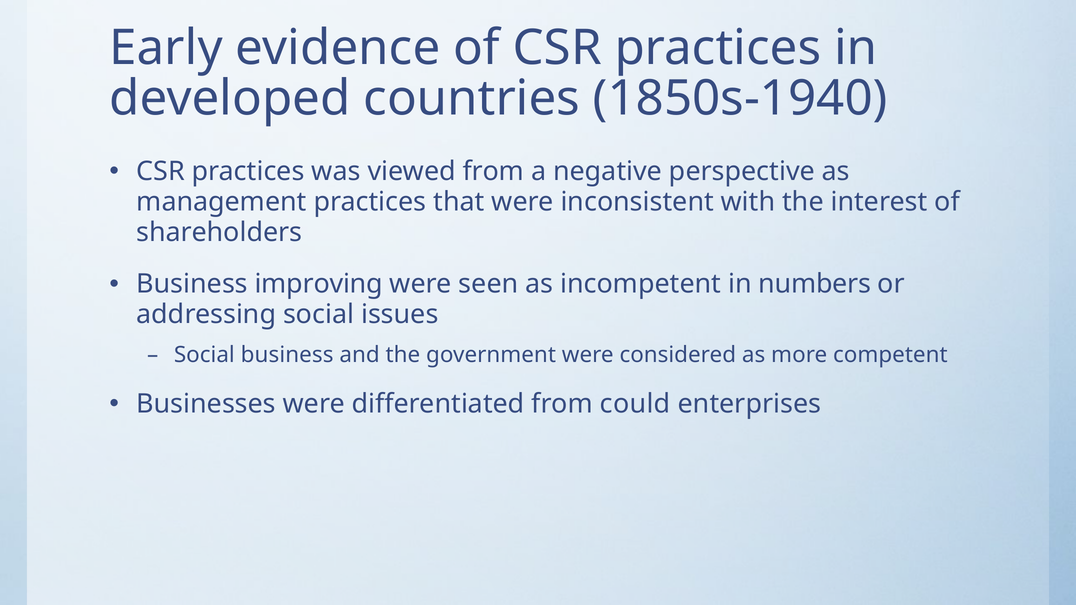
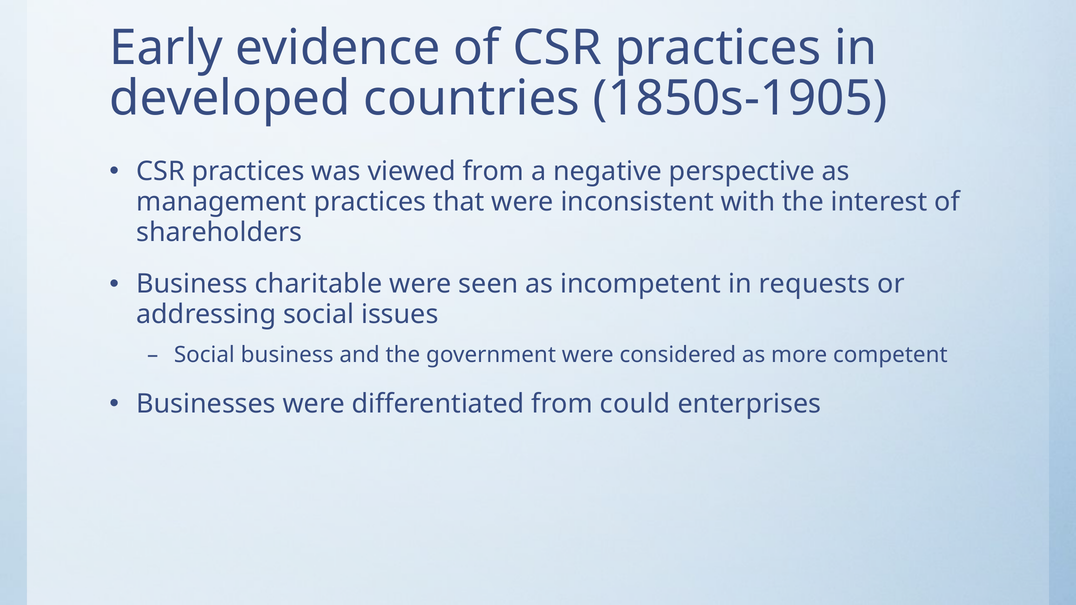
1850s-1940: 1850s-1940 -> 1850s-1905 (740, 98)
improving: improving -> charitable (319, 284)
numbers: numbers -> requests (814, 284)
